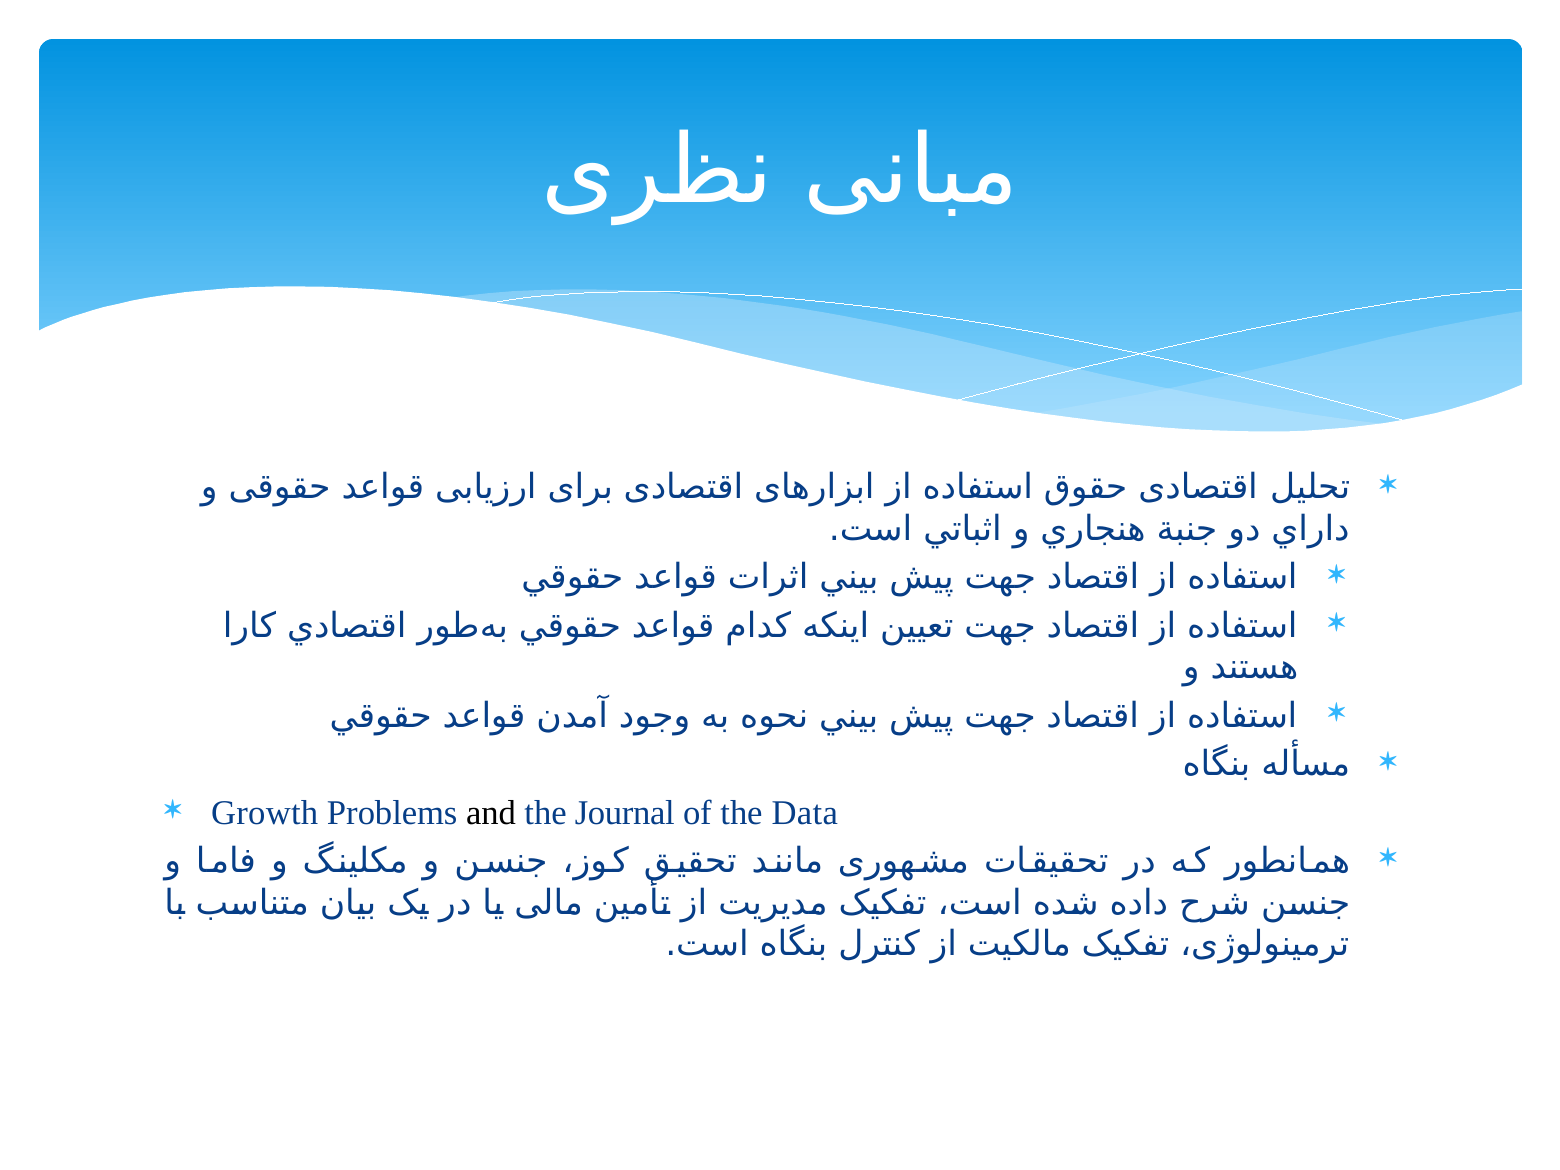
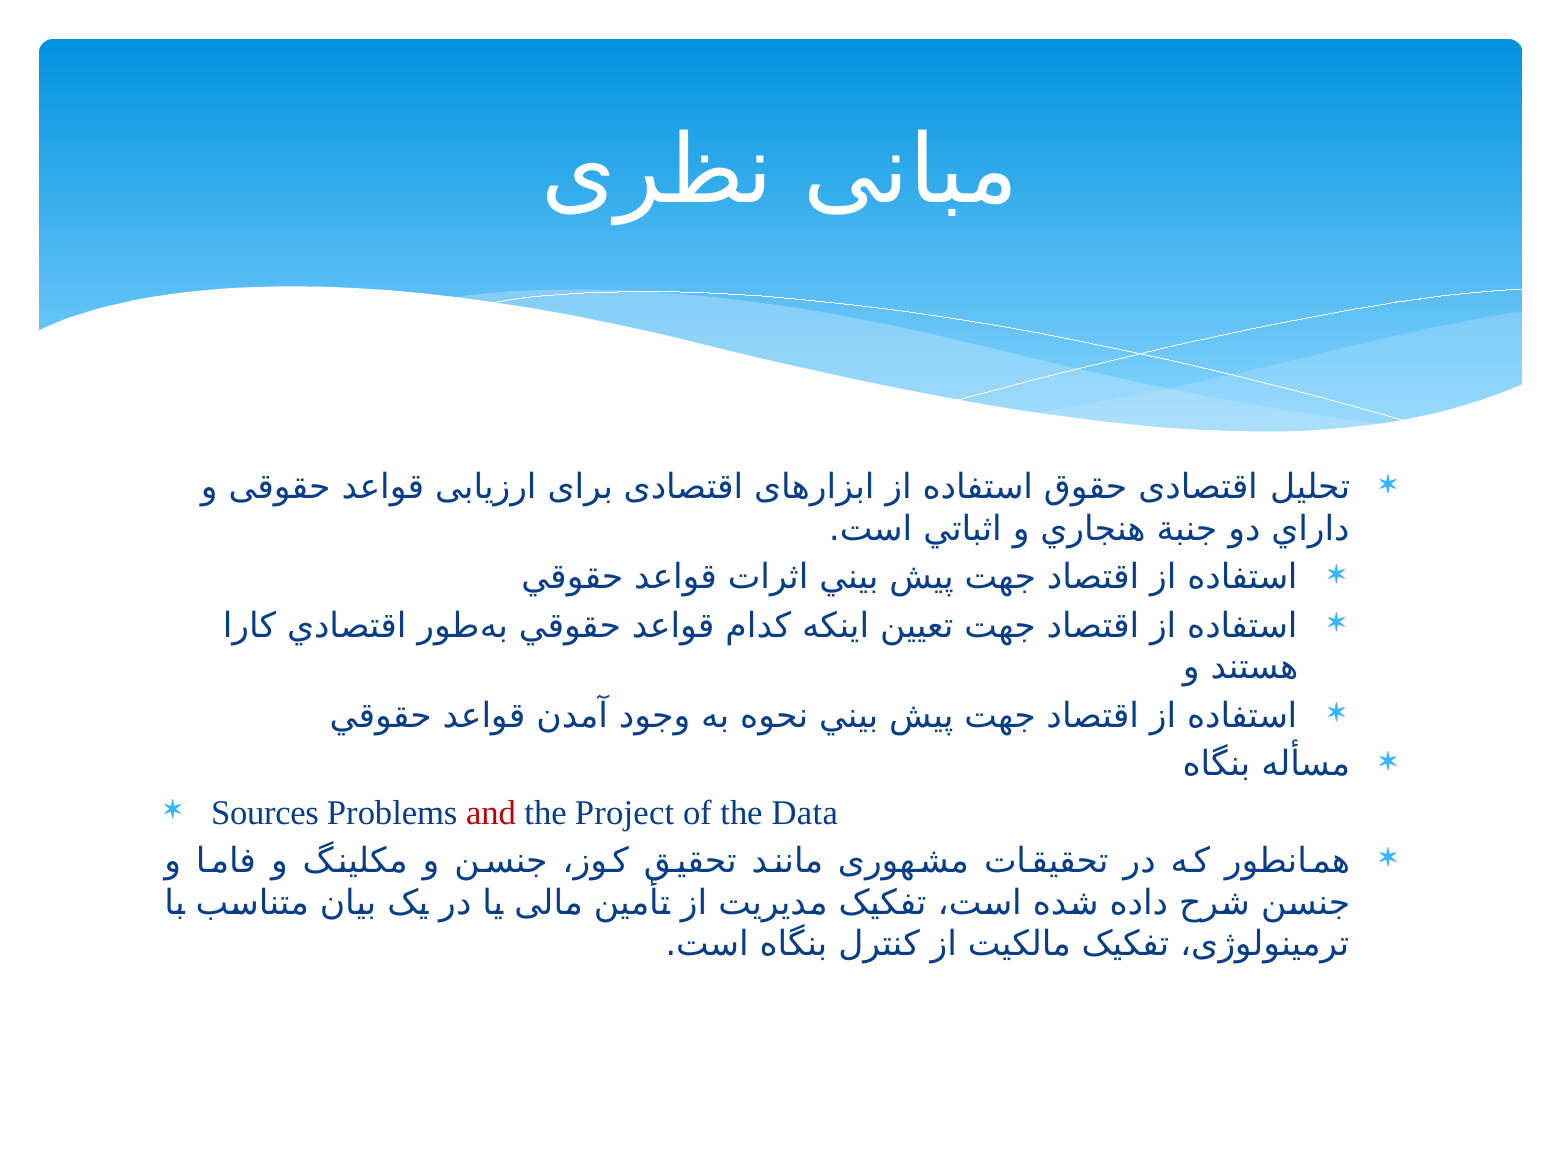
Growth: Growth -> Sources (265, 813)
and colour: black -> red (491, 813)
Journal: Journal -> Project (624, 813)
